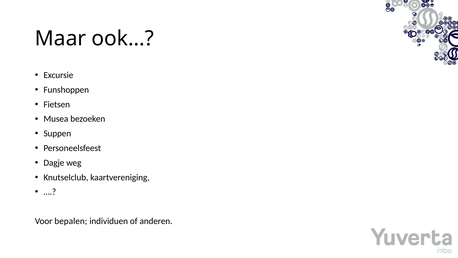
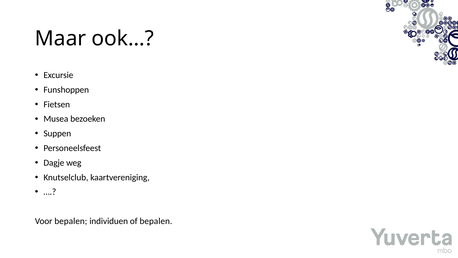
of anderen: anderen -> bepalen (156, 221)
